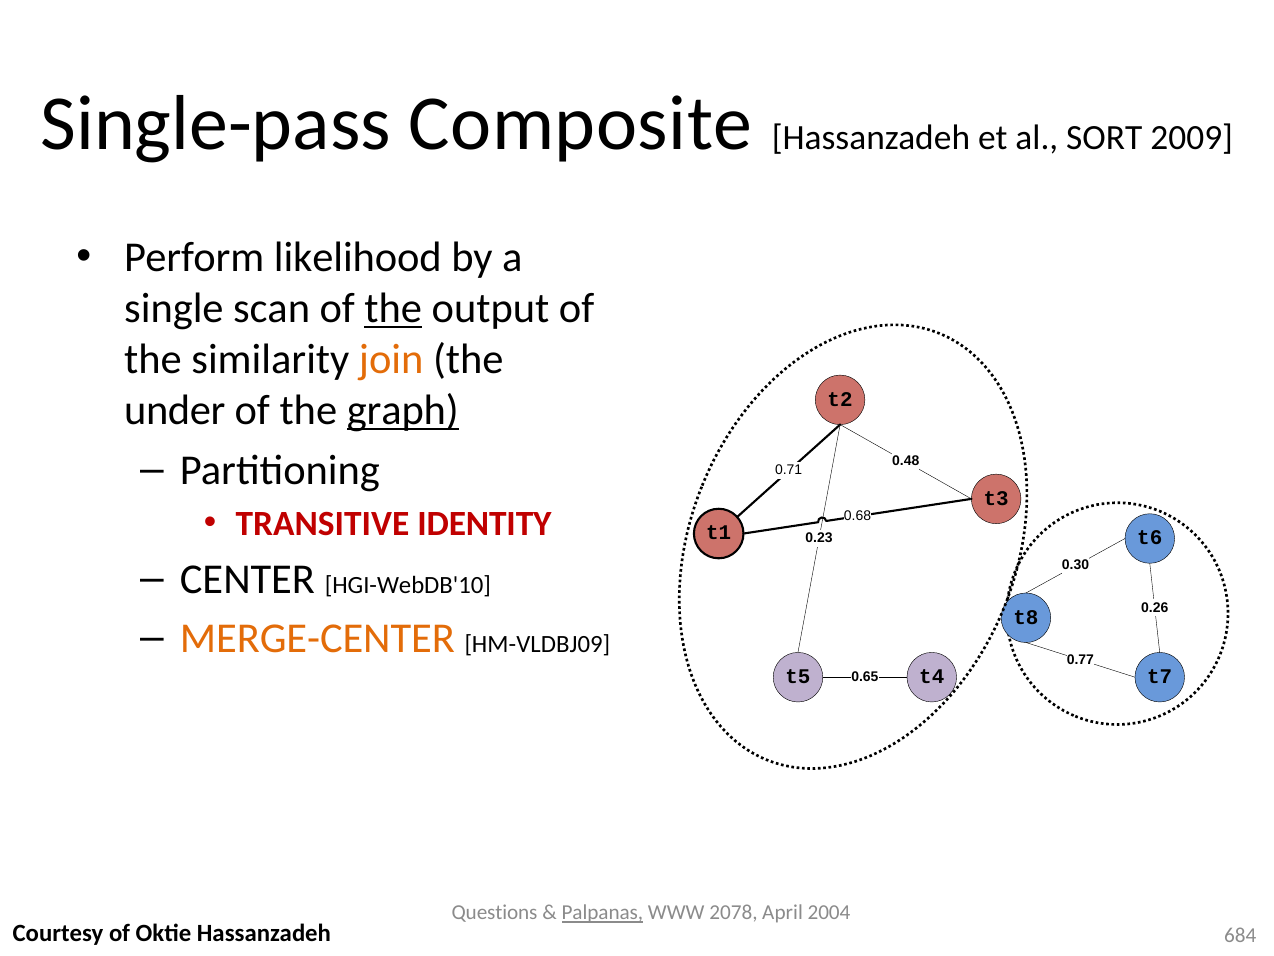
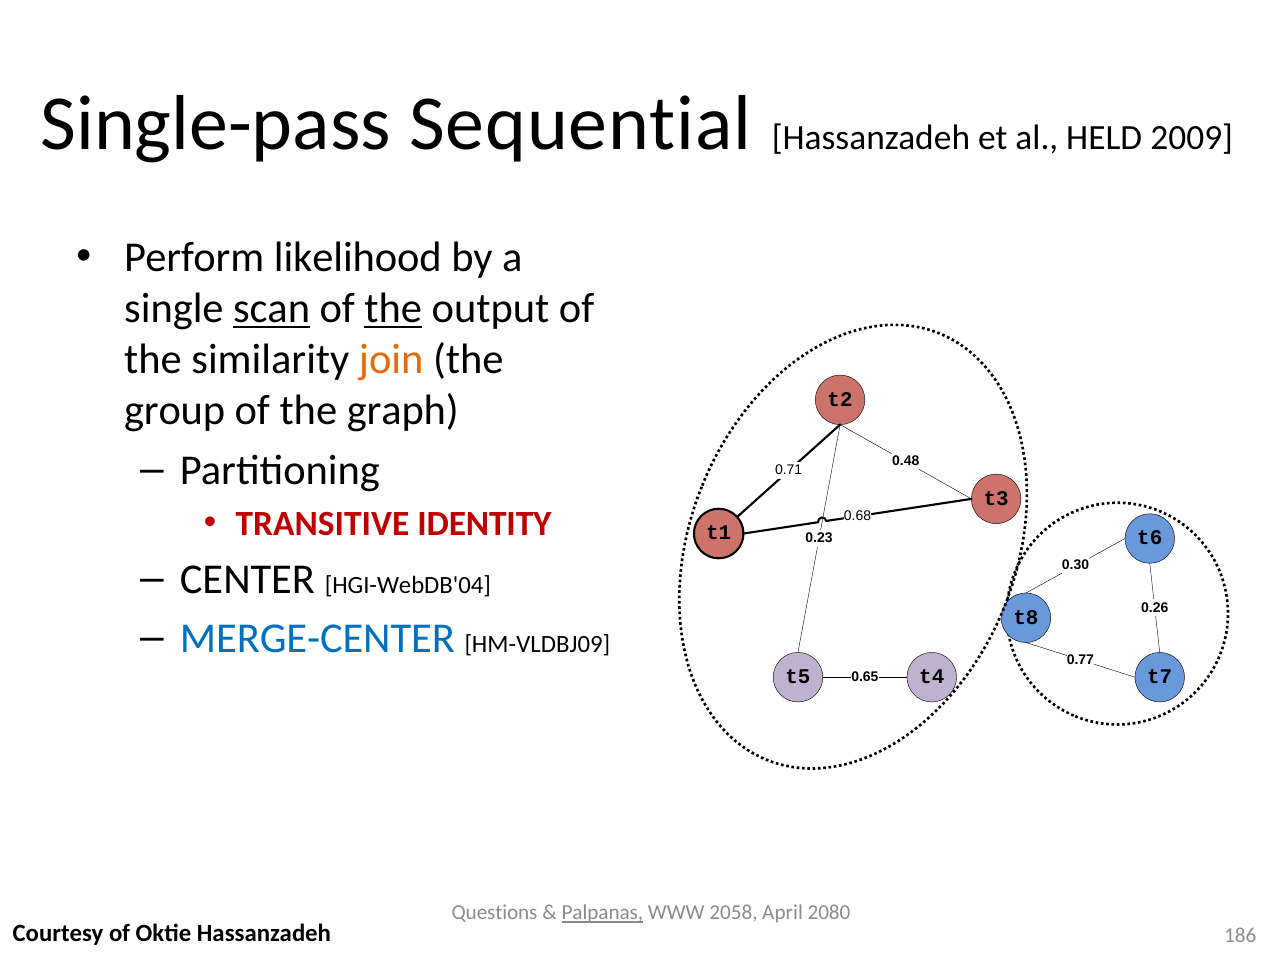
Composite: Composite -> Sequential (580, 123)
SORT: SORT -> HELD (1104, 137)
scan underline: none -> present (272, 309)
under: under -> group (175, 411)
graph underline: present -> none (403, 411)
HGI-WebDB'10: HGI-WebDB'10 -> HGI-WebDB'04 (408, 585)
MERGE-CENTER colour: orange -> blue (317, 639)
2078: 2078 -> 2058 (733, 912)
2004: 2004 -> 2080 (829, 912)
684: 684 -> 186 (1240, 935)
